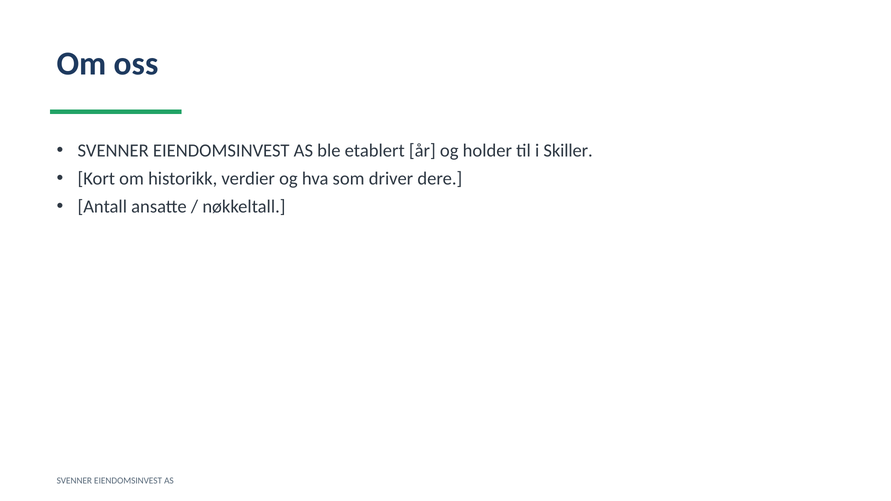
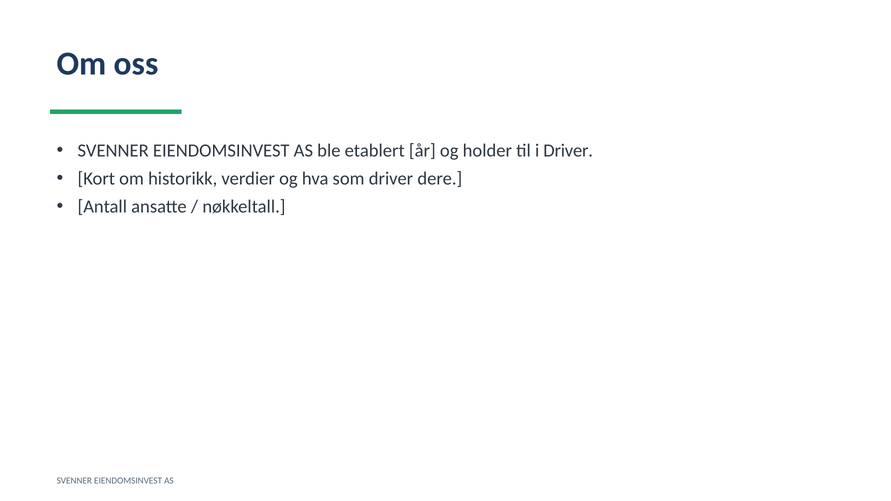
i Skiller: Skiller -> Driver (568, 151)
